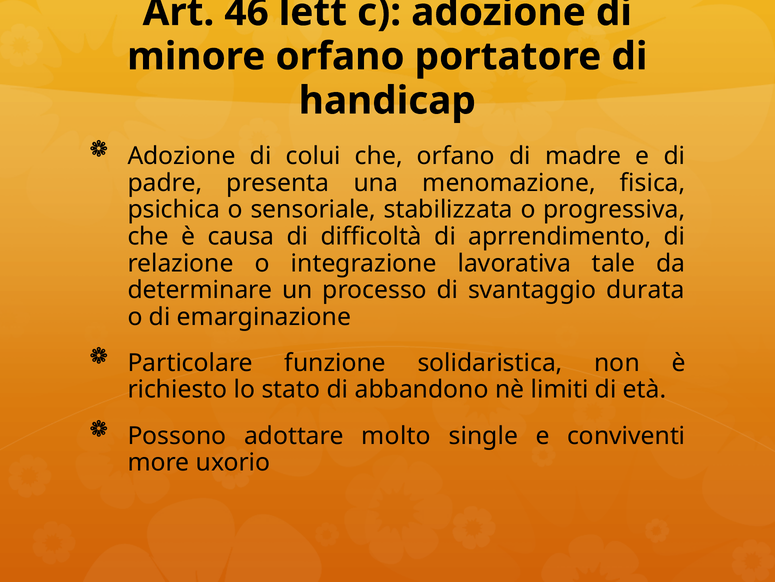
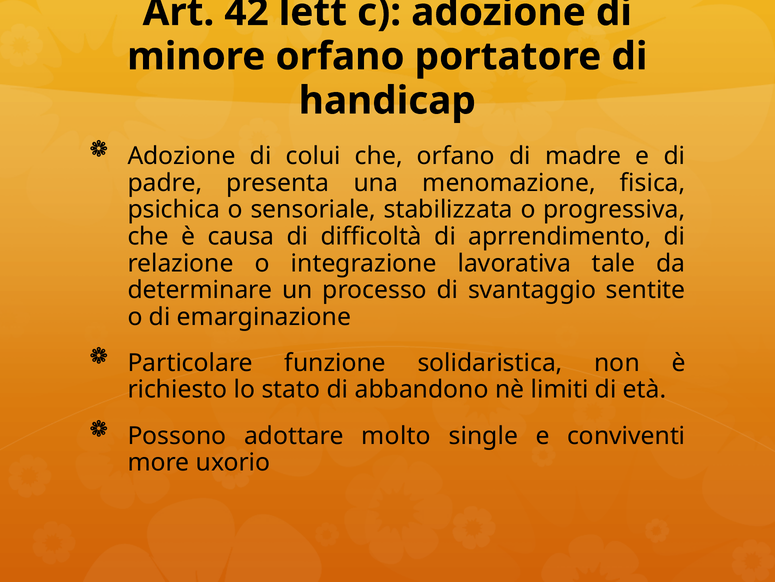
46: 46 -> 42 (247, 12)
durata: durata -> sentite (646, 290)
